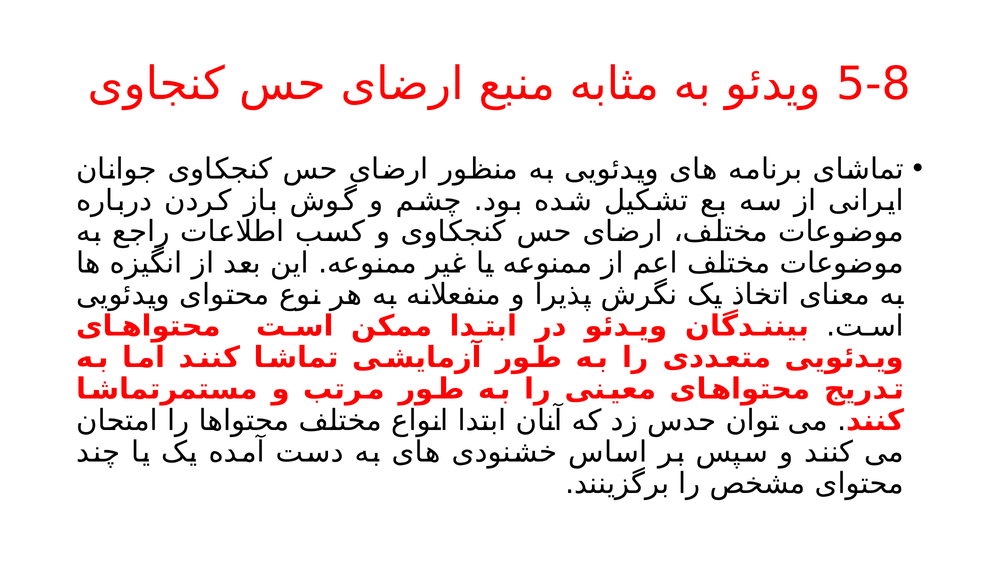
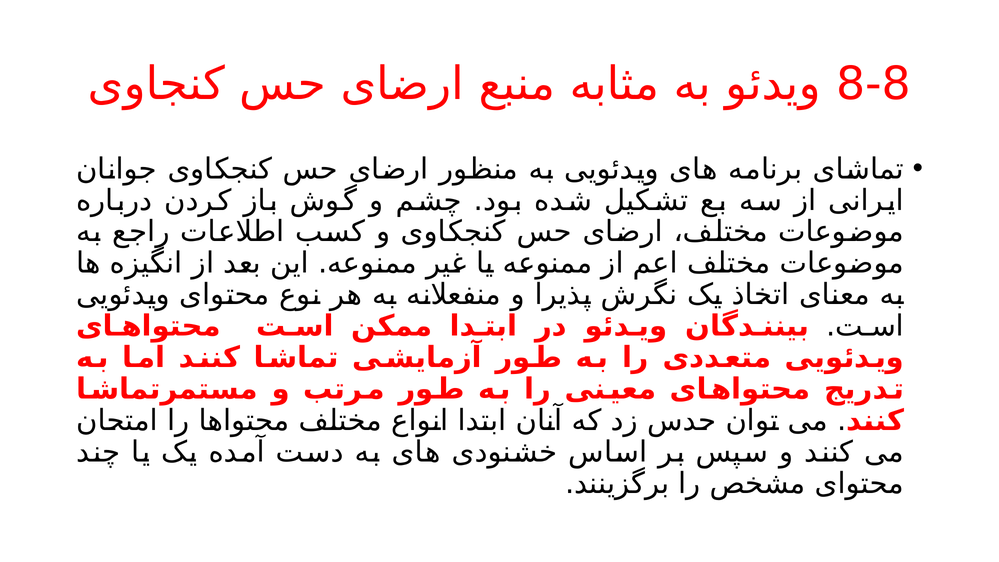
5-8: 5-8 -> 8-8 (874, 84)
